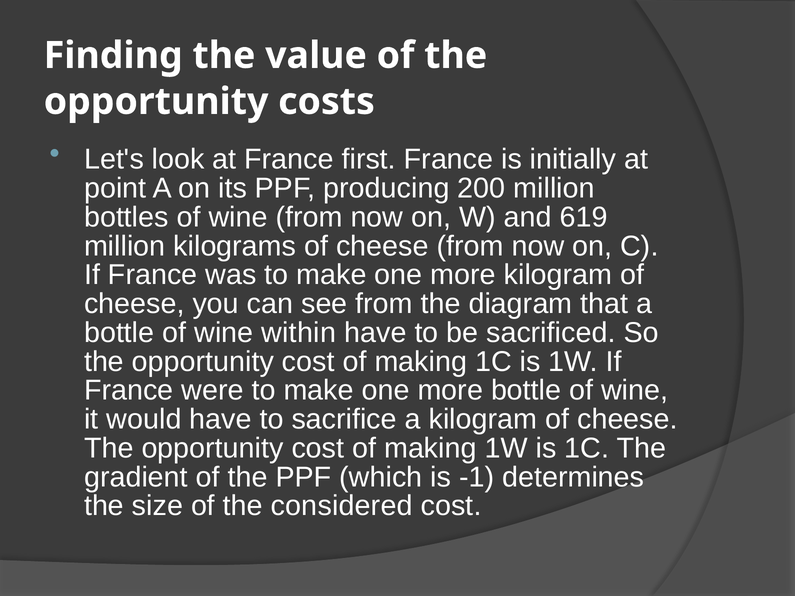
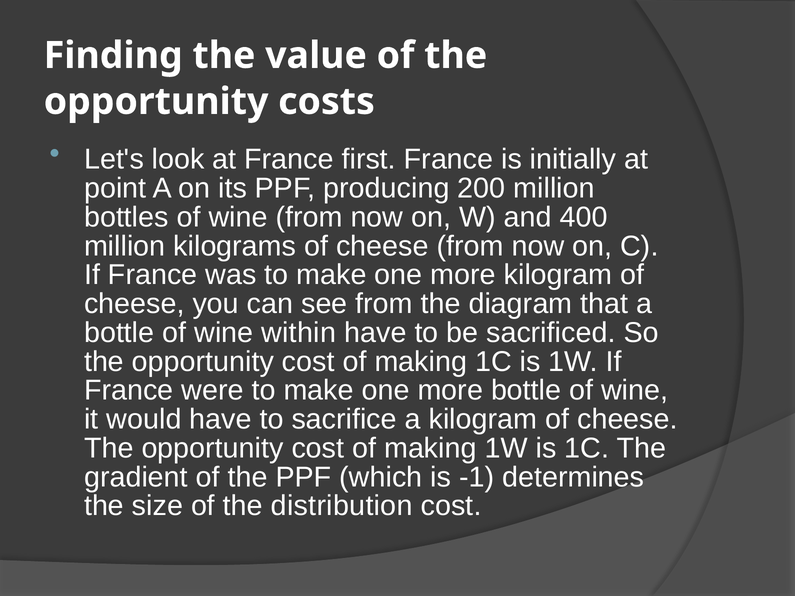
619: 619 -> 400 (584, 217)
considered: considered -> distribution (342, 506)
